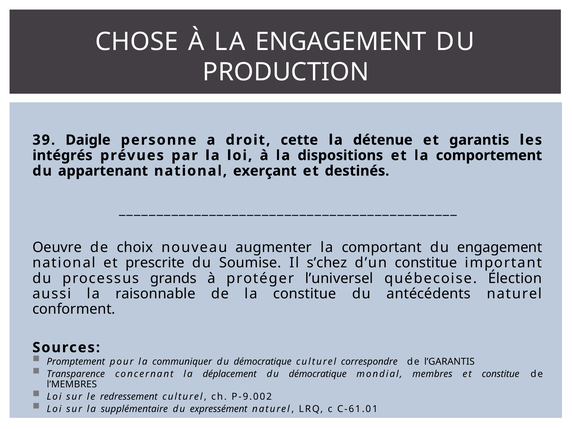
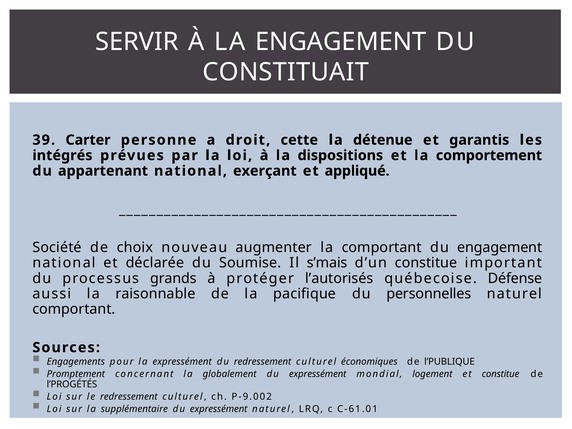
CHOSE: CHOSE -> SERVIR (137, 42)
PRODUCTION: PRODUCTION -> CONSTITUAIT (286, 72)
Daigle: Daigle -> Carter (88, 140)
destinés: destinés -> appliqué (357, 171)
Oeuvre: Oeuvre -> Société (57, 247)
prescrite: prescrite -> déclarée (155, 263)
s’chez: s’chez -> s’mais (327, 263)
l’universel: l’universel -> l’autorisés (339, 278)
Élection: Élection -> Défense (515, 278)
la constitue: constitue -> pacifique (305, 294)
antécédents: antécédents -> personnelles (429, 294)
conforment: conforment -> comportant (74, 309)
Promptement: Promptement -> Engagements (76, 362)
la communiquer: communiquer -> expressément (182, 362)
démocratique: démocratique -> redressement (263, 362)
correspondre: correspondre -> économiques (369, 362)
l’GARANTIS: l’GARANTIS -> l’PUBLIQUE (449, 362)
Transparence: Transparence -> Promptement (76, 374)
déplacement: déplacement -> globalement (230, 374)
démocratique: démocratique -> expressément (318, 374)
membres: membres -> logement (432, 374)
l’MEMBRES: l’MEMBRES -> l’PROGÉTÉS (72, 384)
